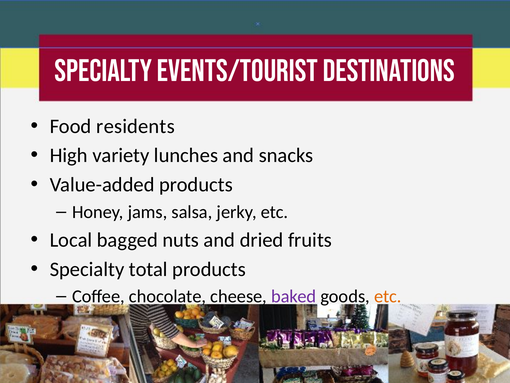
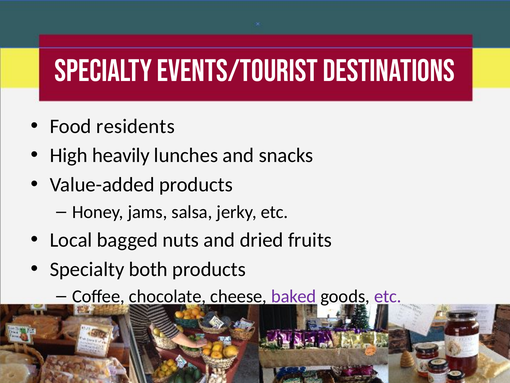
variety: variety -> heavily (121, 155)
total: total -> both (148, 269)
etc colour: orange -> purple (388, 296)
